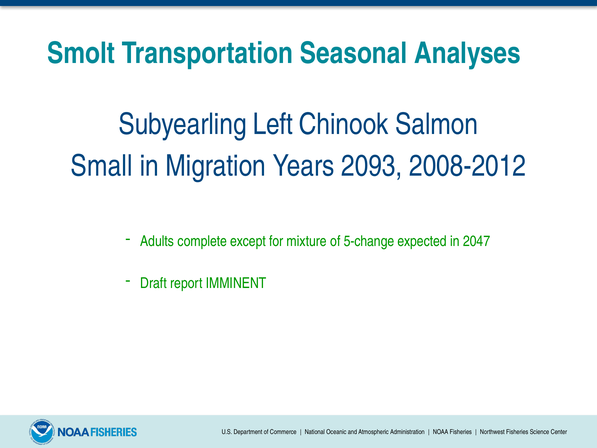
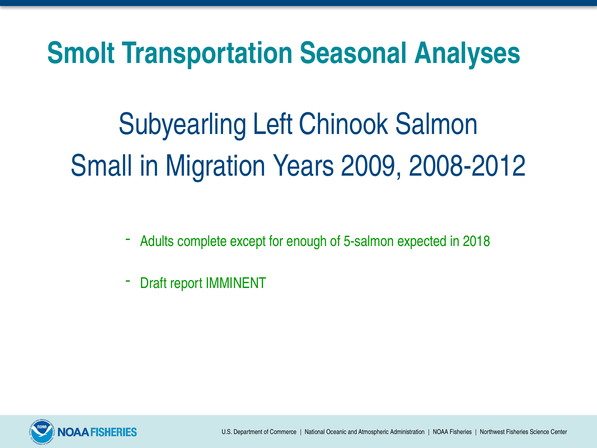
2093: 2093 -> 2009 (372, 166)
mixture: mixture -> enough (307, 241)
5-change: 5-change -> 5-salmon (369, 241)
2047: 2047 -> 2018 (477, 241)
